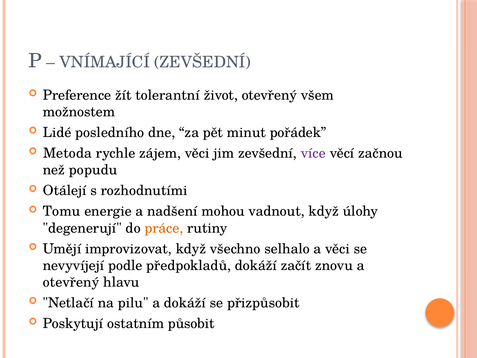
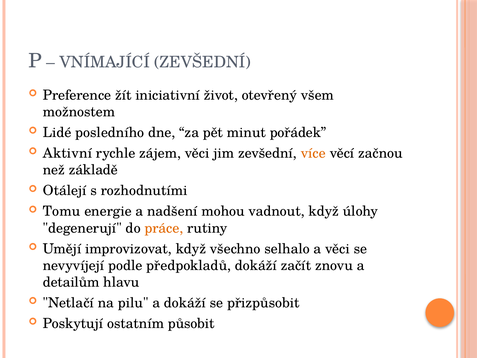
tolerantní: tolerantní -> iniciativní (168, 95)
Metoda: Metoda -> Aktivní (67, 153)
více colour: purple -> orange (313, 153)
popudu: popudu -> základě (93, 170)
otevřený: otevřený -> detailům (71, 282)
